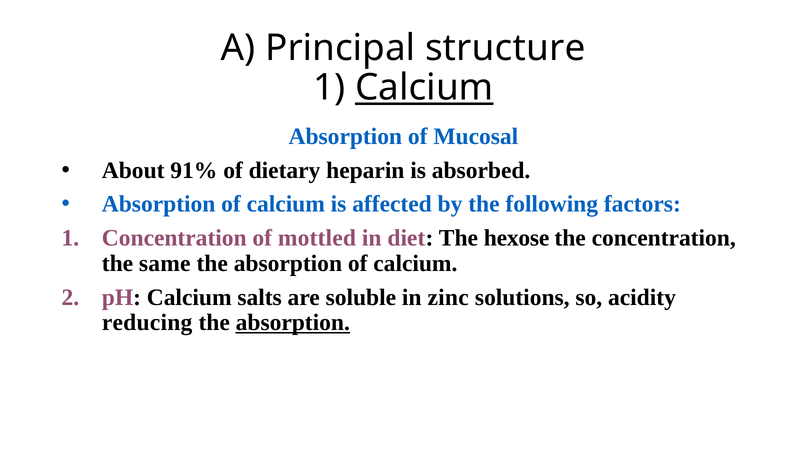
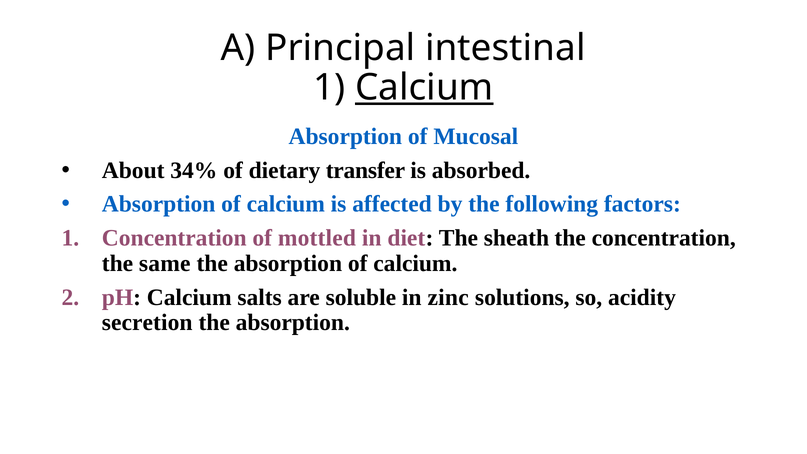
structure: structure -> intestinal (505, 48)
91%: 91% -> 34% (194, 170)
heparin: heparin -> transfer (365, 170)
hexose: hexose -> sheath (516, 238)
reducing: reducing -> secretion (147, 323)
absorption underline: present -> none (293, 323)
